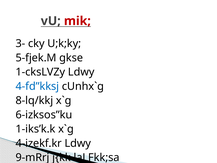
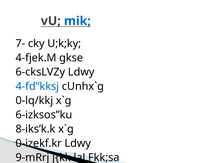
mik colour: red -> blue (77, 21)
3-: 3- -> 7- (20, 43)
5-fjek.M: 5-fjek.M -> 4-fjek.M (36, 58)
1-cksLVZy: 1-cksLVZy -> 6-cksLVZy (40, 72)
8-lq/kkj: 8-lq/kkj -> 0-lq/kkj (34, 100)
1-iks’k.k: 1-iks’k.k -> 8-iks’k.k (36, 129)
4-izekf.kr: 4-izekf.kr -> 0-izekf.kr (39, 143)
